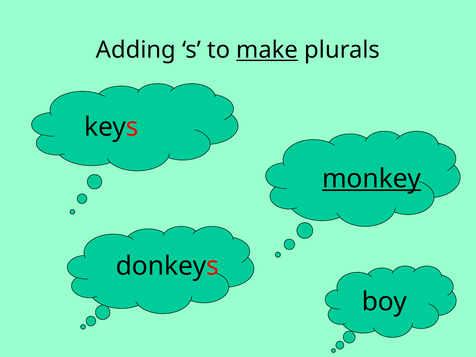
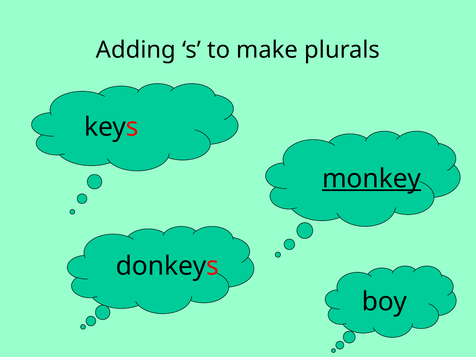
make underline: present -> none (267, 50)
